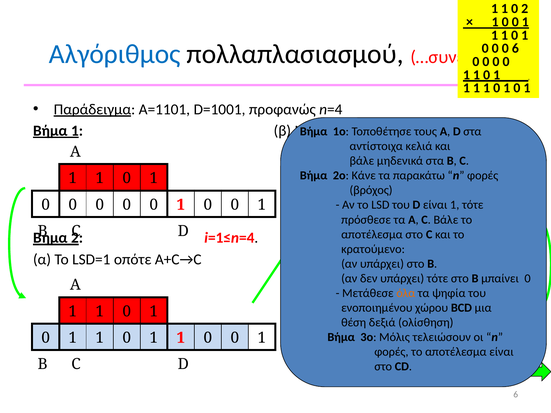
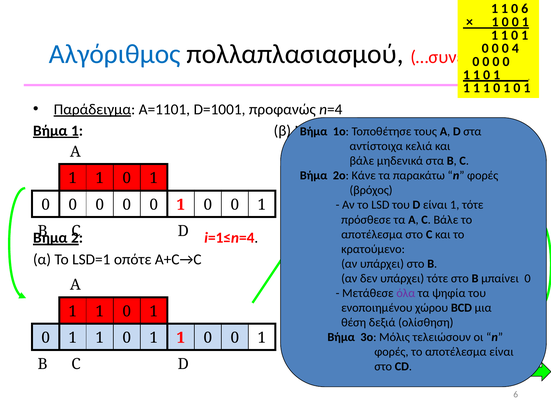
0 2: 2 -> 6 (525, 9)
0 6: 6 -> 4 (515, 48)
όλα colour: orange -> purple (406, 293)
